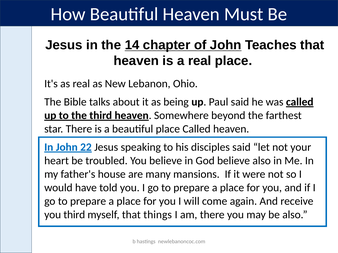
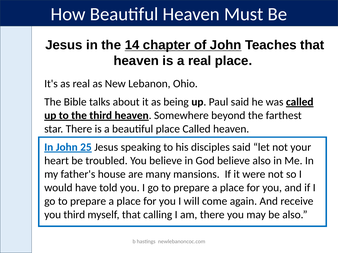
22: 22 -> 25 (86, 147)
things: things -> calling (158, 215)
